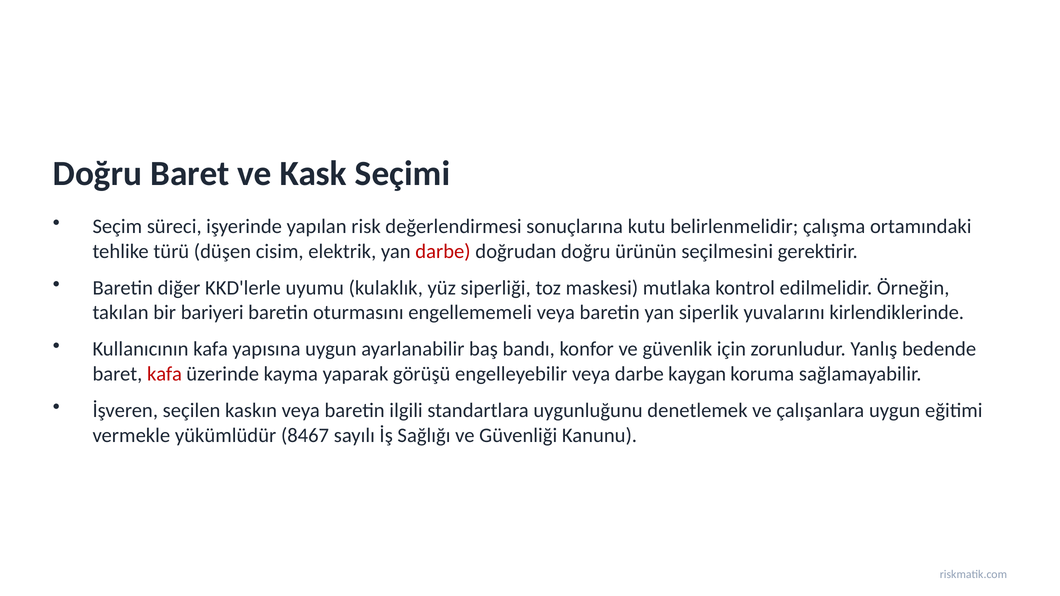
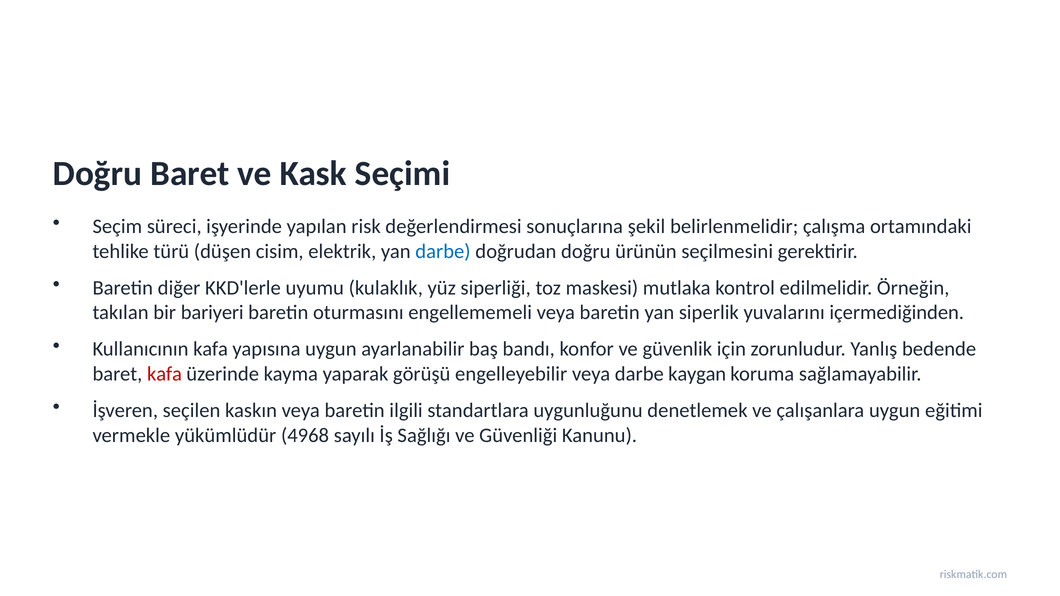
kutu: kutu -> şekil (647, 227)
darbe colour: red -> blue (443, 251)
kirlendiklerinde: kirlendiklerinde -> içermediğinden (897, 313)
8467: 8467 -> 4968 (305, 435)
